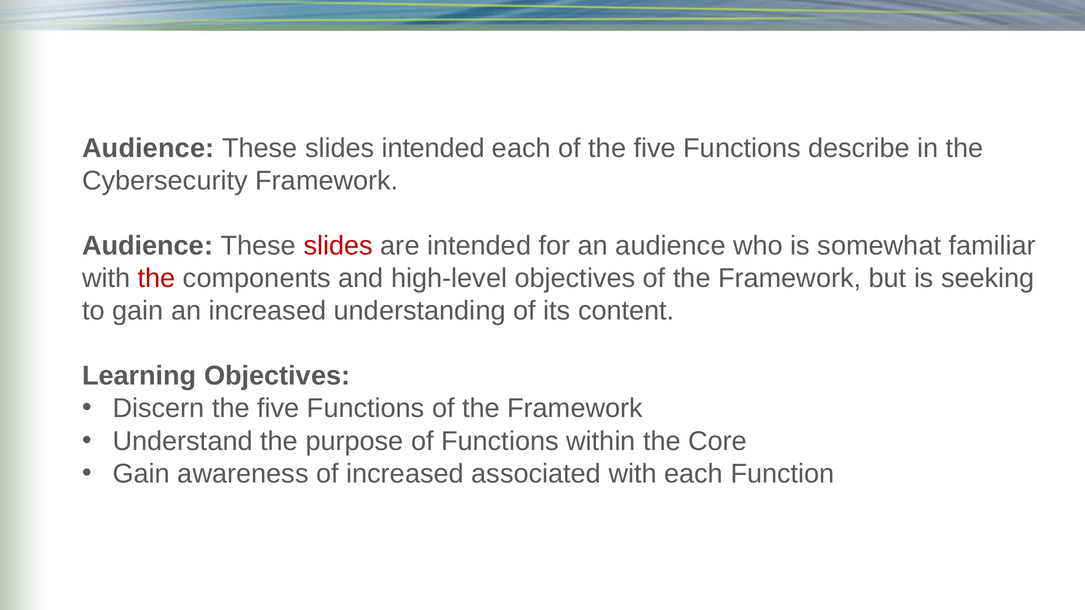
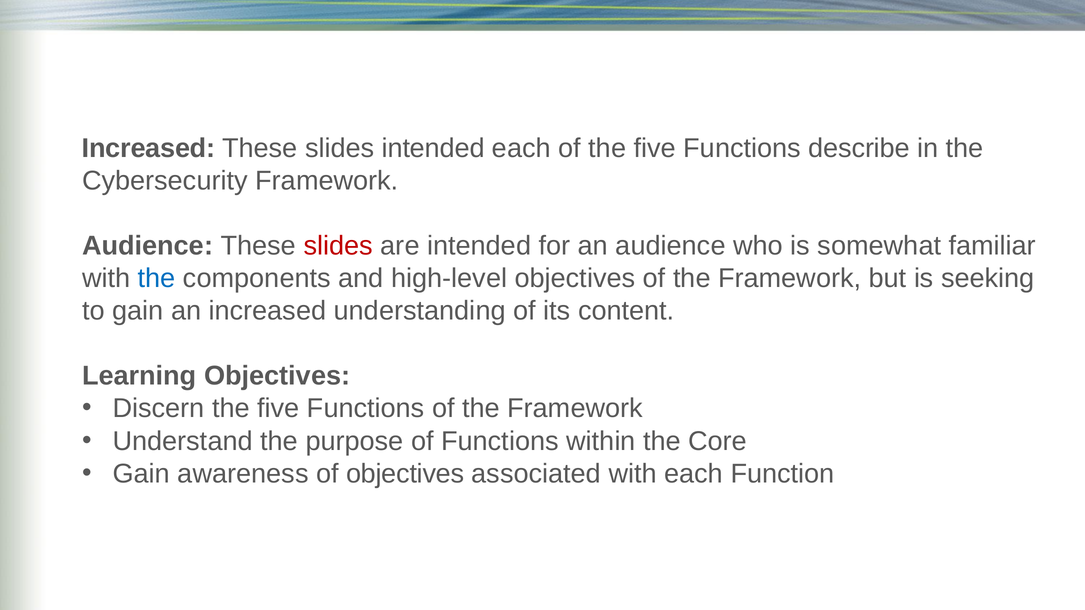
Audience: Audience -> Increased (149, 148)
the colour: red -> blue (157, 279)
of increased: increased -> objectives (405, 474)
